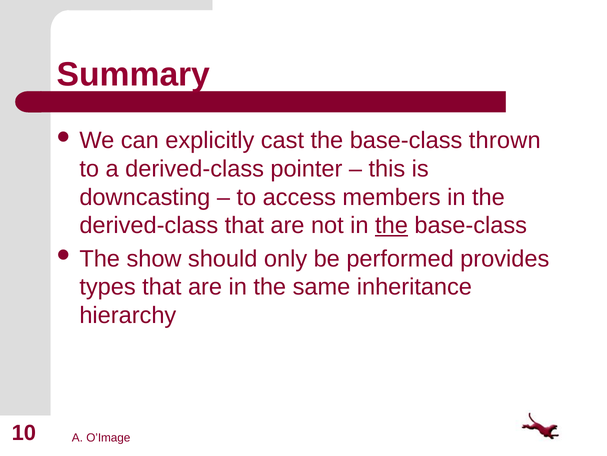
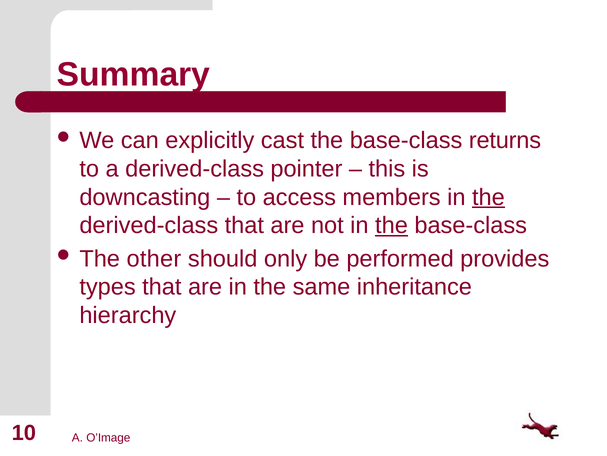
thrown: thrown -> returns (505, 140)
the underline: none -> present (488, 197)
show: show -> other (154, 258)
